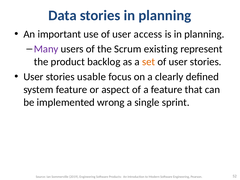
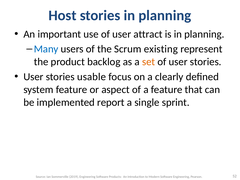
Data: Data -> Host (62, 15)
access: access -> attract (148, 34)
Many colour: purple -> blue (46, 49)
wrong: wrong -> report (111, 102)
